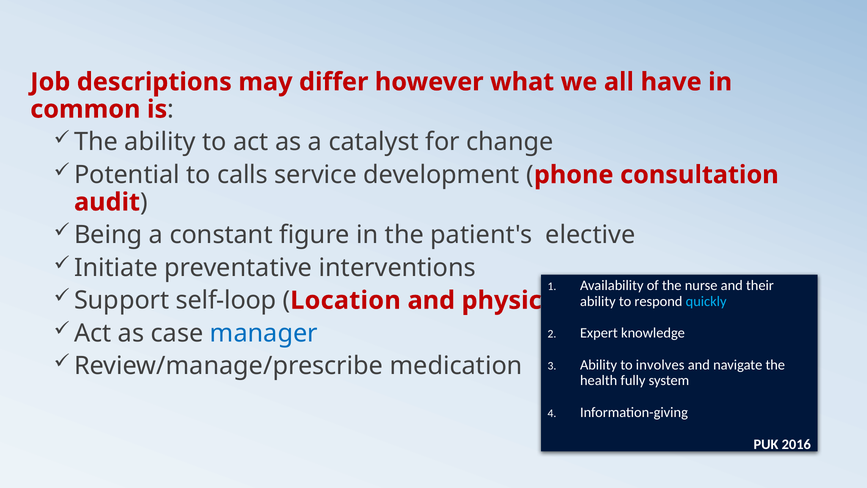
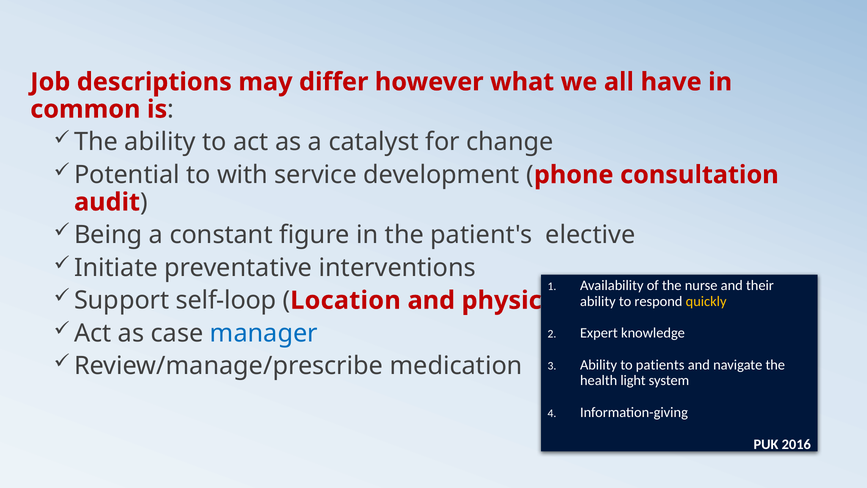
calls: calls -> with (243, 175)
quickly colour: light blue -> yellow (706, 301)
involves: involves -> patients (660, 365)
fully: fully -> light (633, 380)
